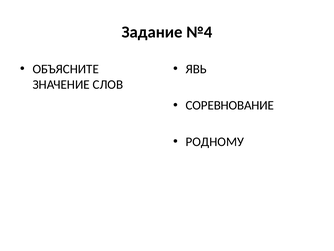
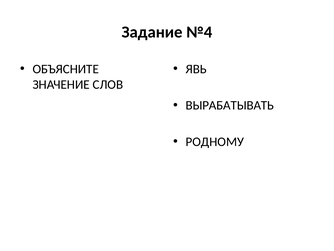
СОРЕВНОВАНИЕ: СОРЕВНОВАНИЕ -> ВЫРАБАТЫВАТЬ (230, 105)
